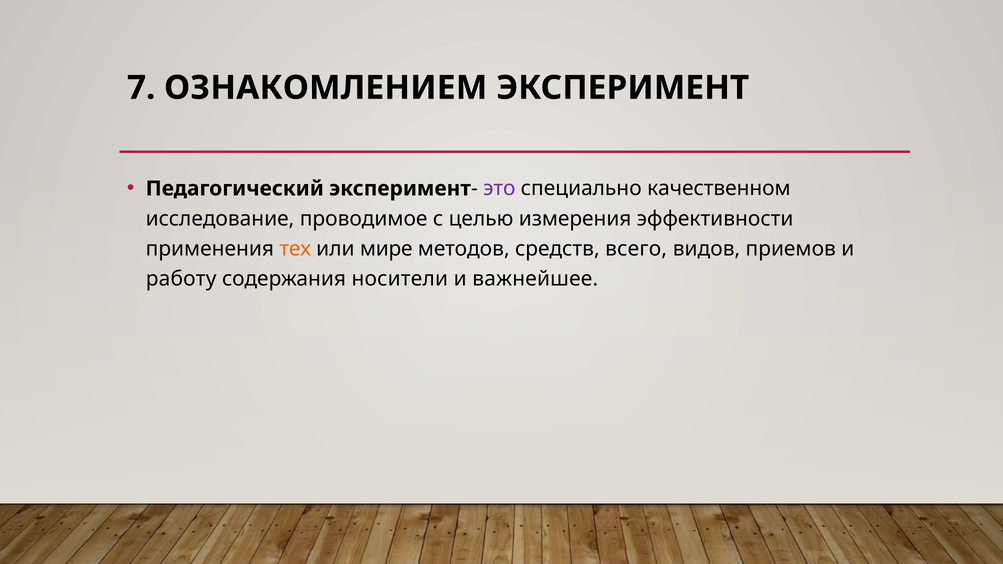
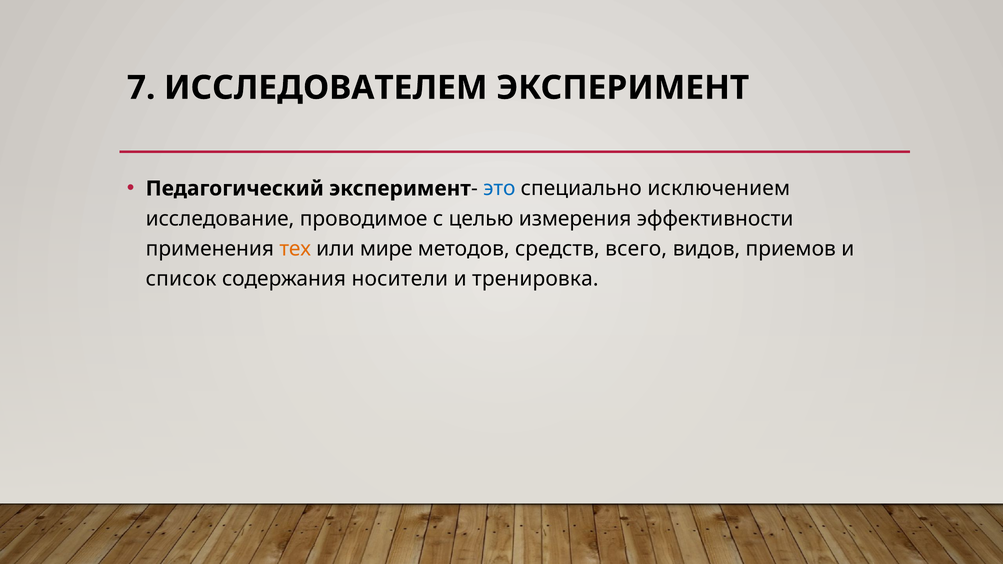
ОЗНАКОМЛЕНИЕМ: ОЗНАКОМЛЕНИЕМ -> ИССЛЕДОВАТЕЛЕМ (326, 88)
это colour: purple -> blue (499, 189)
качественном: качественном -> исключением (719, 189)
работу: работу -> список (181, 279)
важнейшее: важнейшее -> тренировка (535, 279)
